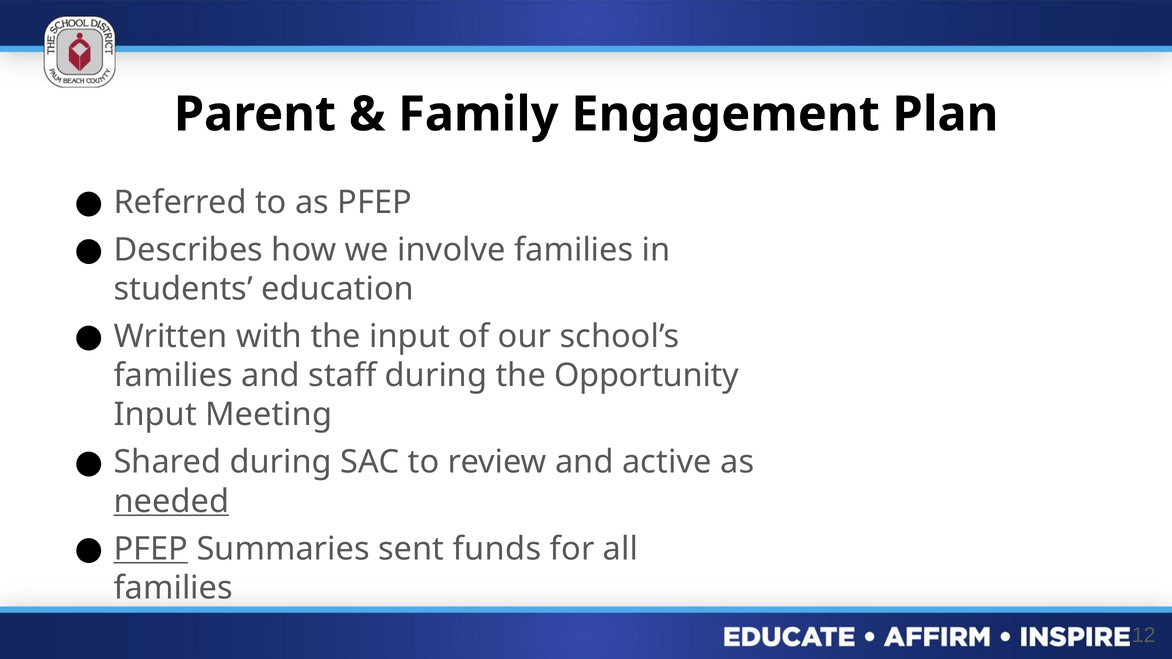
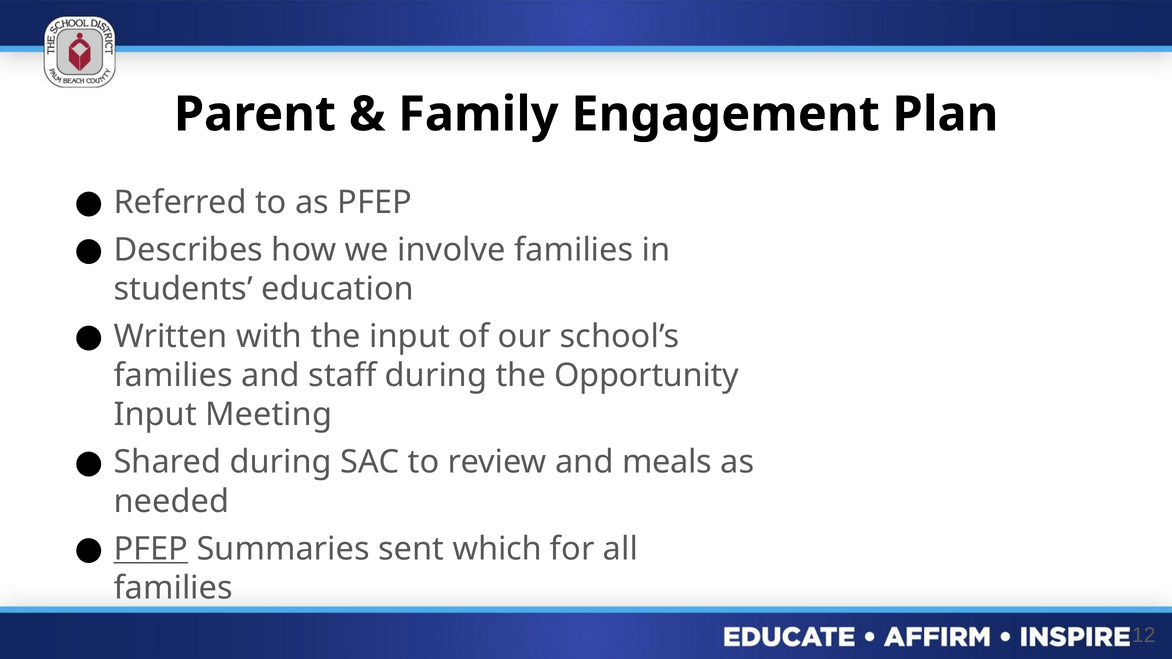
active: active -> meals (667, 462)
needed underline: present -> none (171, 501)
funds: funds -> which (497, 549)
